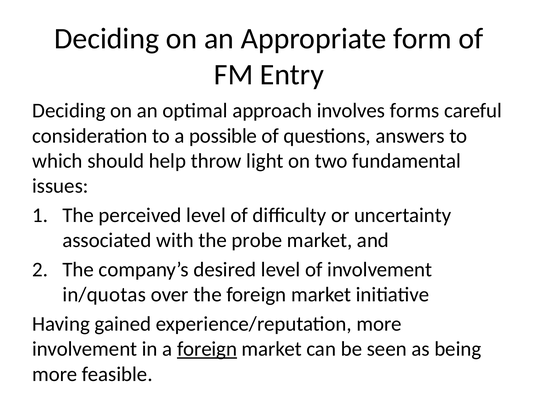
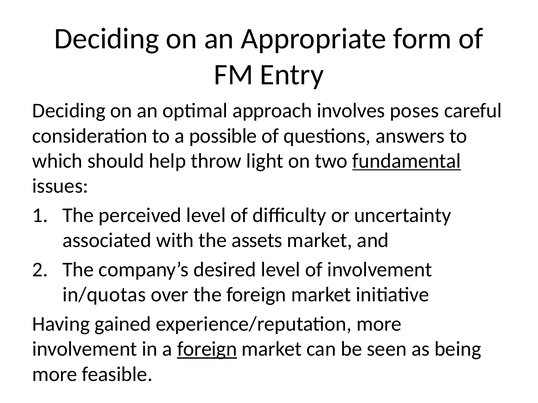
forms: forms -> poses (414, 111)
fundamental underline: none -> present (407, 161)
probe: probe -> assets (257, 241)
